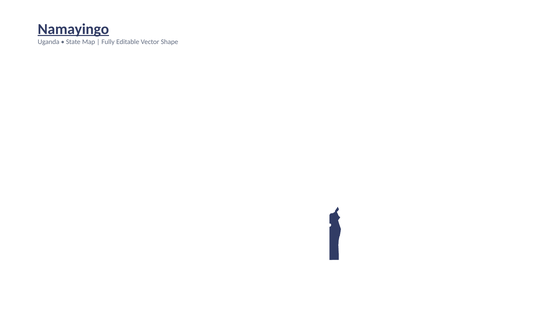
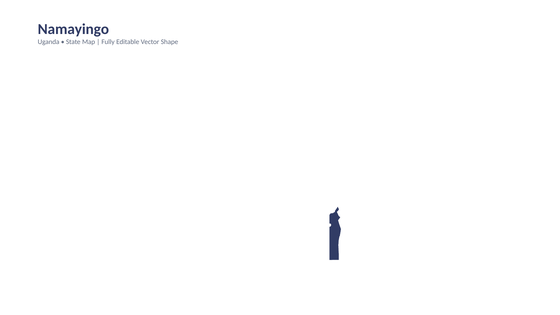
Namayingo underline: present -> none (73, 29)
